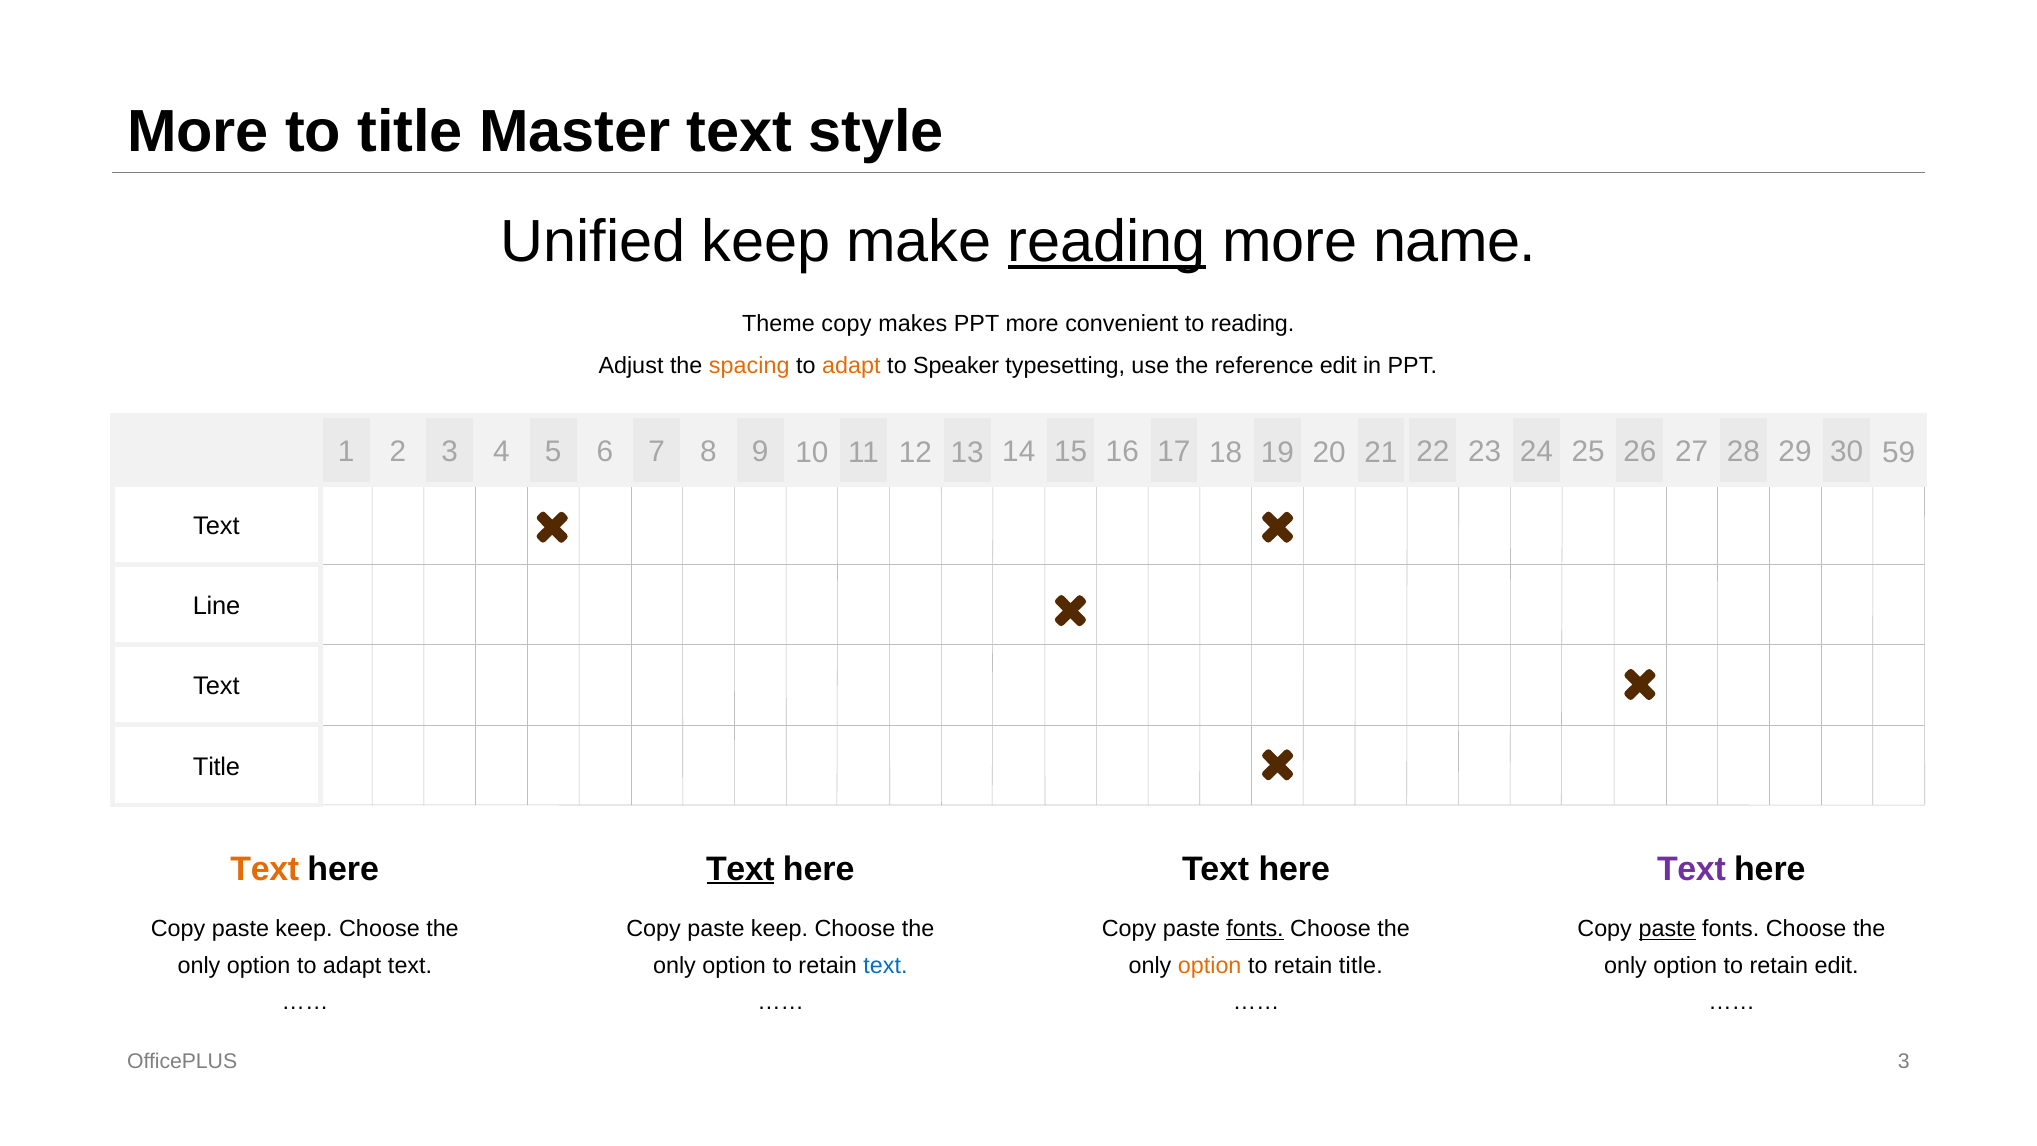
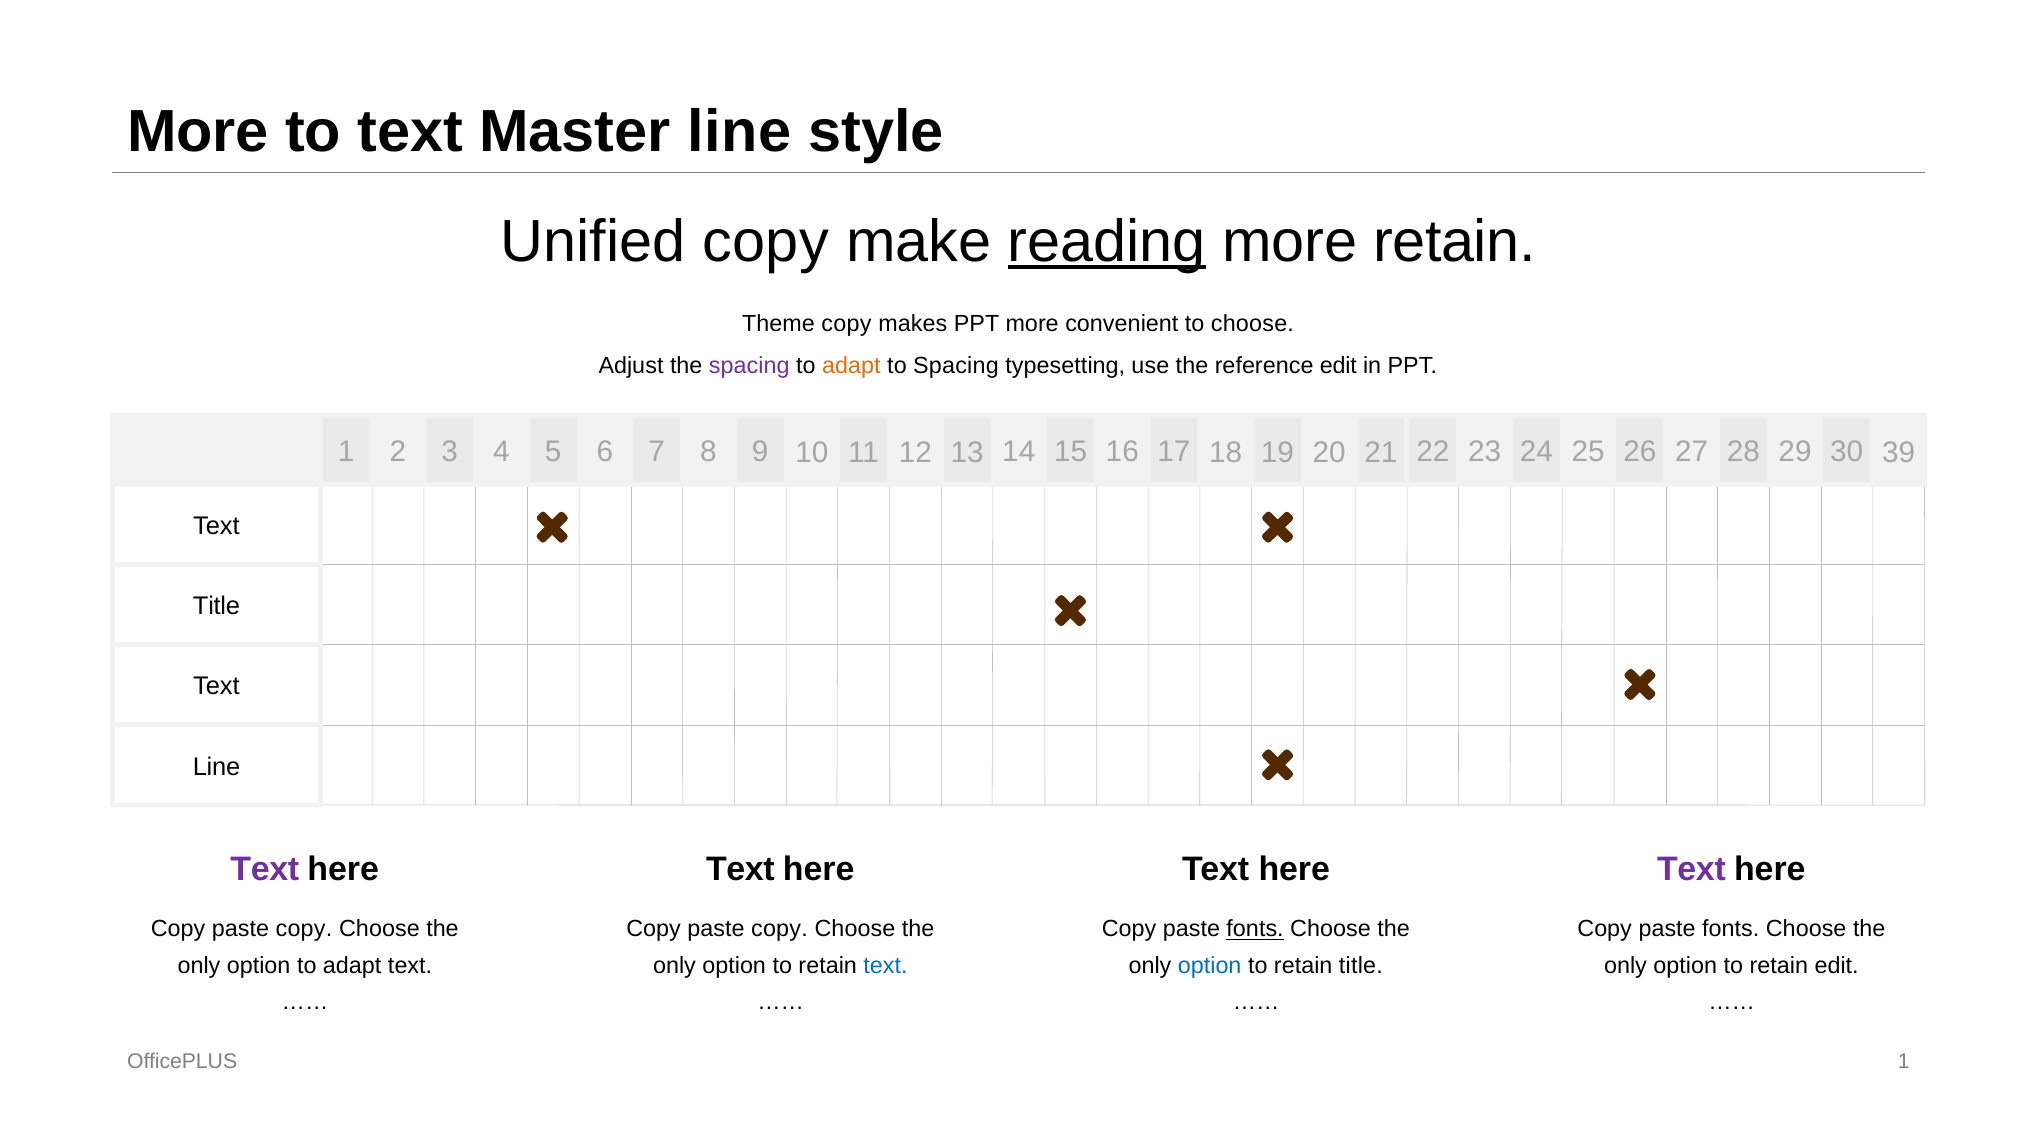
to title: title -> text (410, 132)
Master text: text -> line (739, 132)
Unified keep: keep -> copy (766, 241)
more name: name -> retain (1455, 241)
to reading: reading -> choose (1252, 323)
spacing colour: orange -> purple (749, 366)
to Speaker: Speaker -> Spacing (956, 366)
59: 59 -> 39 (1899, 452)
Line: Line -> Title (216, 606)
Title: Title -> Line (216, 767)
Text colour: orange -> purple (265, 869)
Text underline: present -> none (740, 869)
keep: keep -> copy (304, 929)
keep: keep -> copy (779, 929)
paste underline: present -> none (1667, 929)
option colour: orange -> blue (1210, 966)
OfficePLUS 3: 3 -> 1 (1904, 1061)
